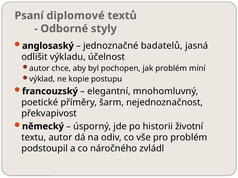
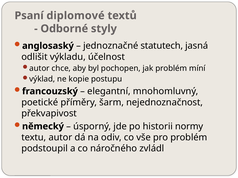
badatelů: badatelů -> statutech (162, 46)
životní: životní -> normy (189, 127)
